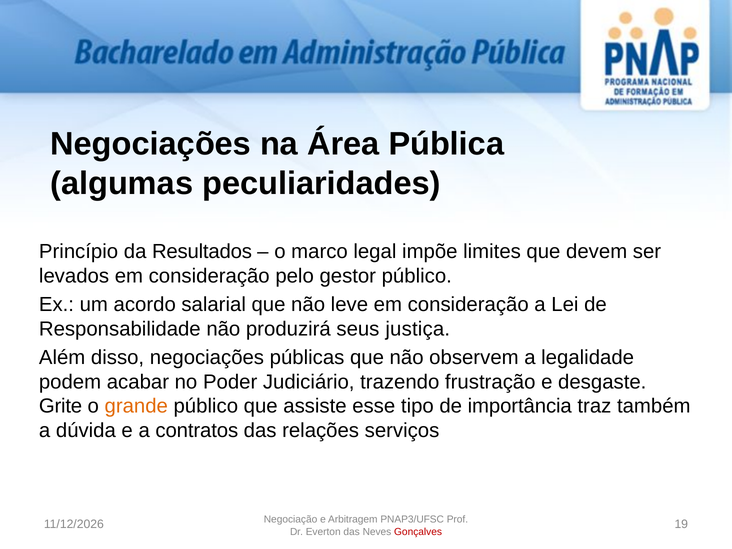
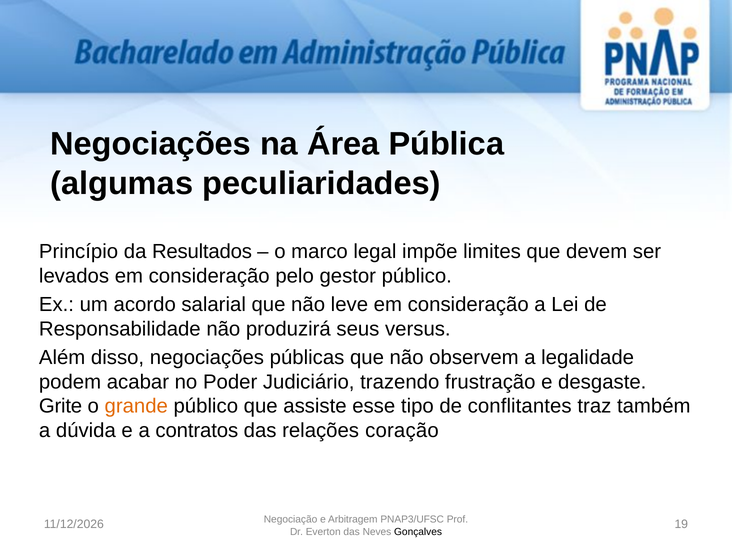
justiça: justiça -> versus (418, 329)
importância: importância -> conflitantes (520, 406)
serviços: serviços -> coração (402, 431)
Gonçalves colour: red -> black (418, 532)
